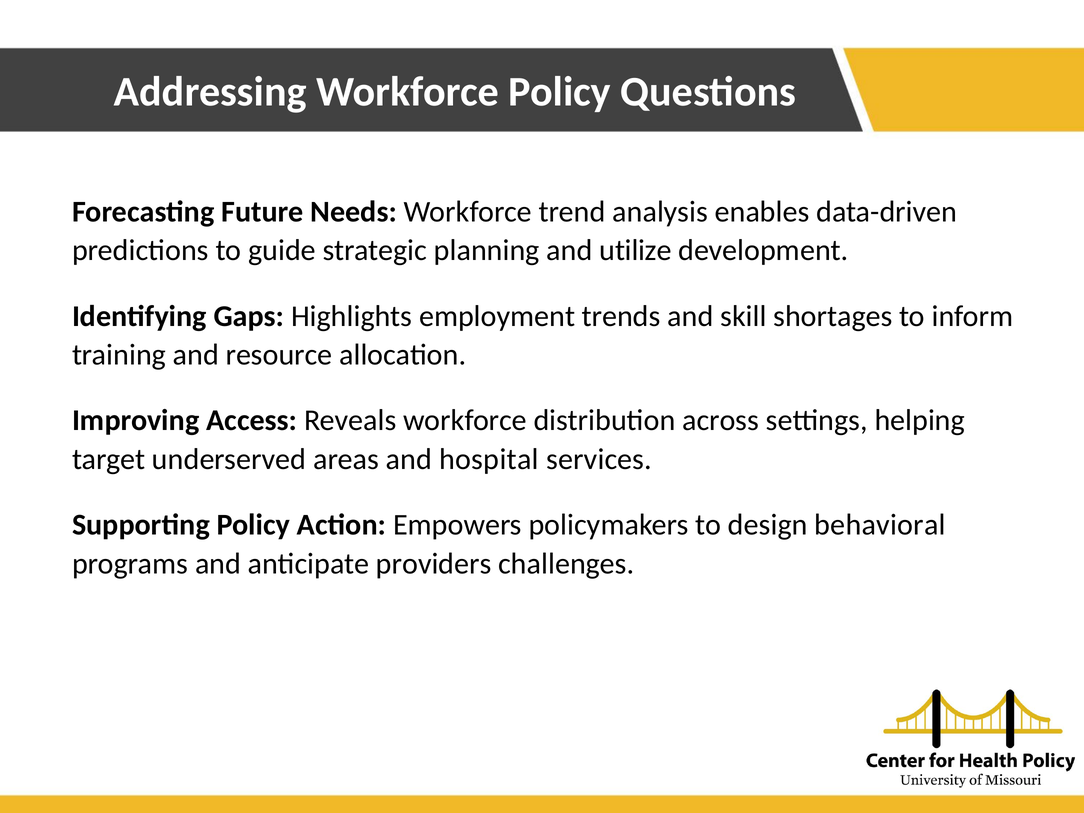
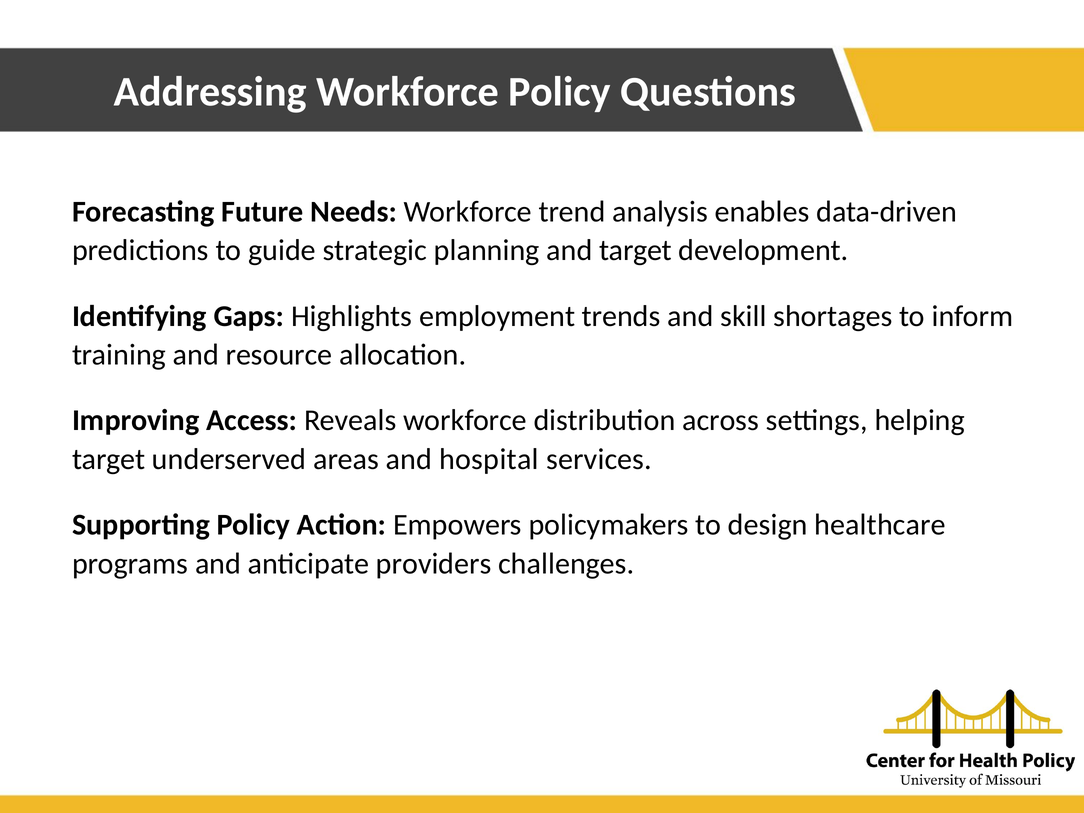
and utilize: utilize -> target (636, 250)
behavioral: behavioral -> healthcare (880, 525)
